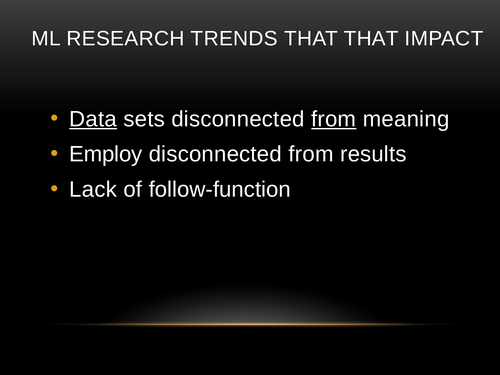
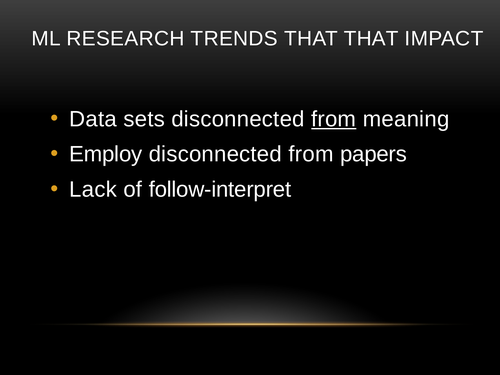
Data underline: present -> none (93, 119)
results: results -> papers (374, 154)
follow-function: follow-function -> follow-interpret (220, 190)
